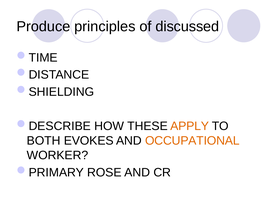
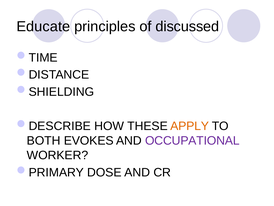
Produce: Produce -> Educate (43, 26)
OCCUPATIONAL colour: orange -> purple (192, 140)
ROSE: ROSE -> DOSE (104, 172)
